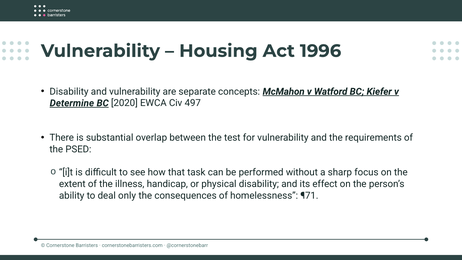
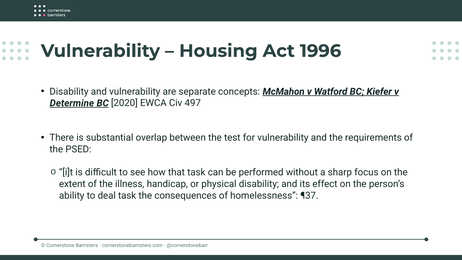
deal only: only -> task (127, 195)
¶71: ¶71 -> ¶37 (309, 195)
